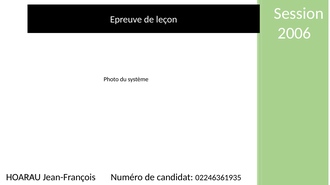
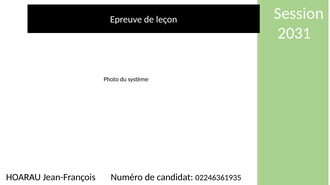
2006: 2006 -> 2031 (294, 33)
